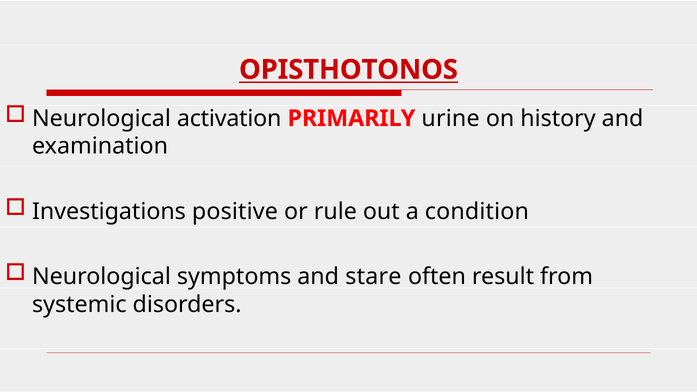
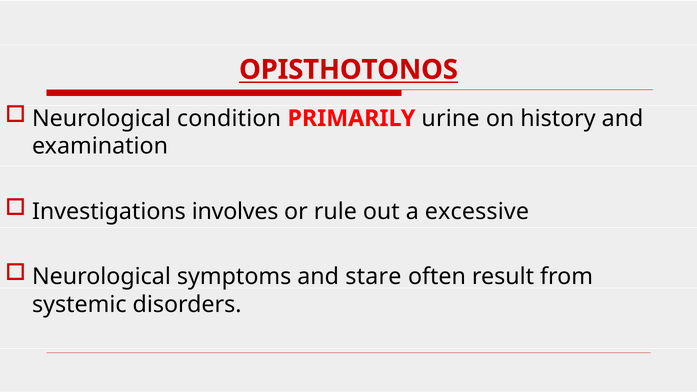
activation: activation -> condition (229, 118)
positive: positive -> involves (235, 211)
condition: condition -> excessive (477, 211)
